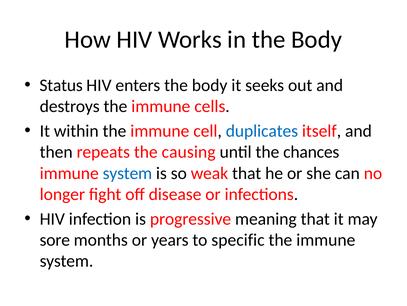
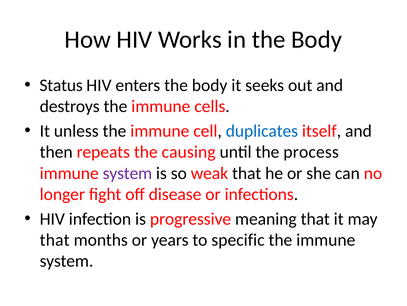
within: within -> unless (76, 131)
chances: chances -> process (311, 152)
system colour: blue -> purple (127, 173)
sore: sore -> that (55, 240)
